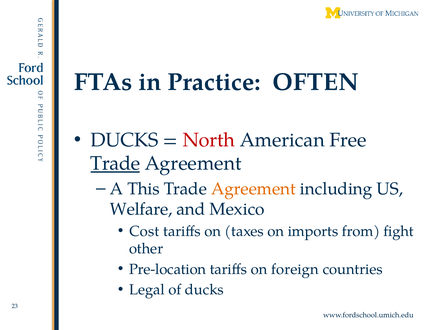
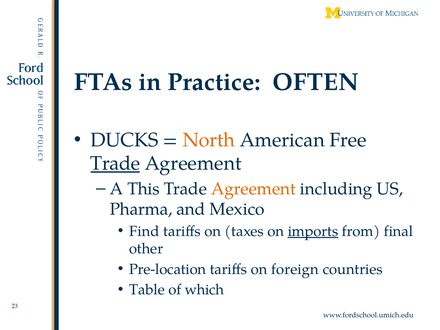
North colour: red -> orange (209, 140)
Welfare: Welfare -> Pharma (141, 209)
Cost: Cost -> Find (144, 231)
imports underline: none -> present (313, 231)
fight: fight -> final (398, 231)
Legal: Legal -> Table (147, 290)
of ducks: ducks -> which (204, 290)
